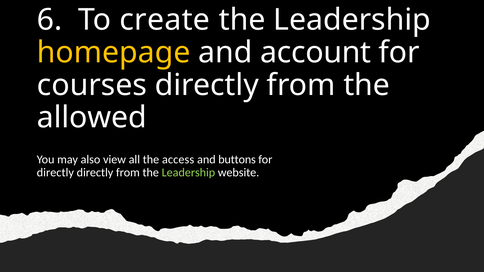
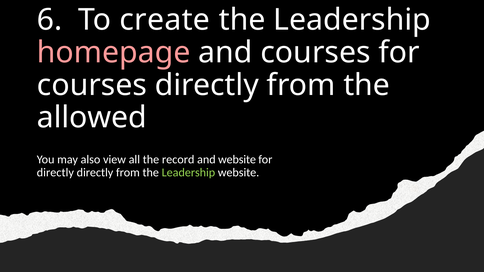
homepage colour: yellow -> pink (114, 52)
and account: account -> courses (316, 52)
access: access -> record (178, 160)
and buttons: buttons -> website (237, 160)
